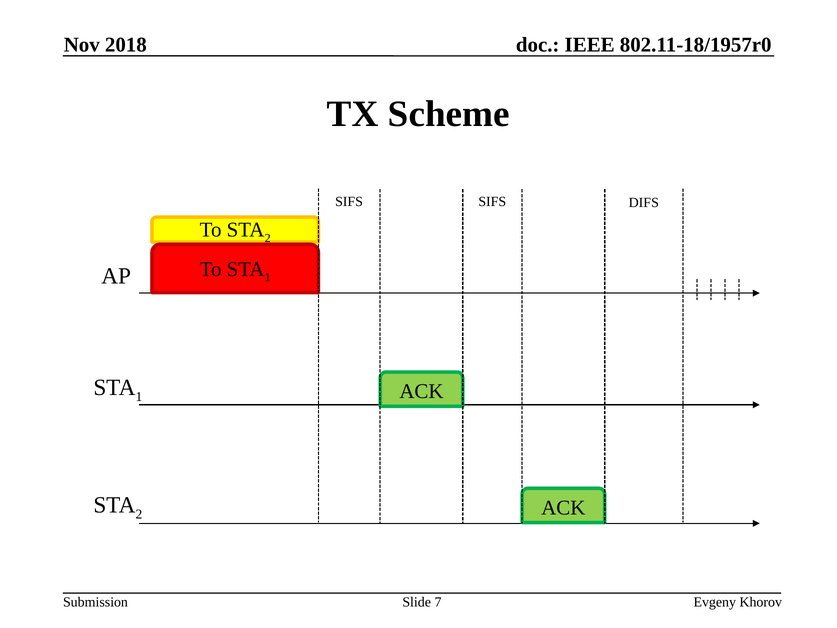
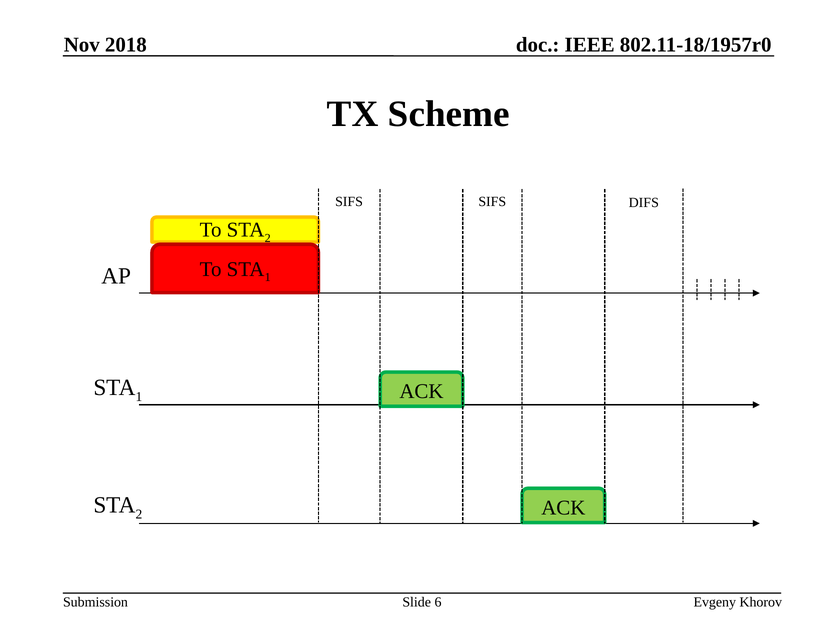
7: 7 -> 6 (438, 602)
